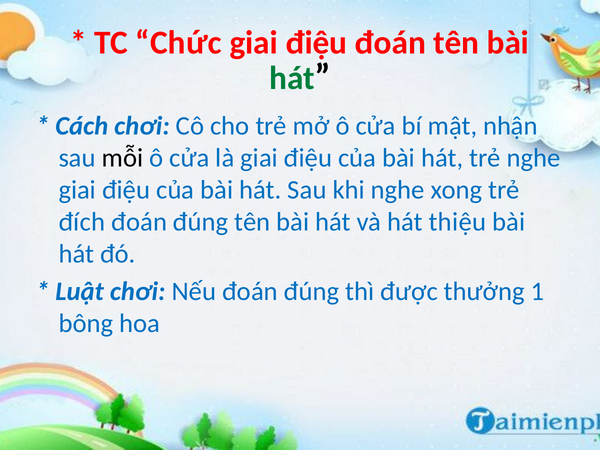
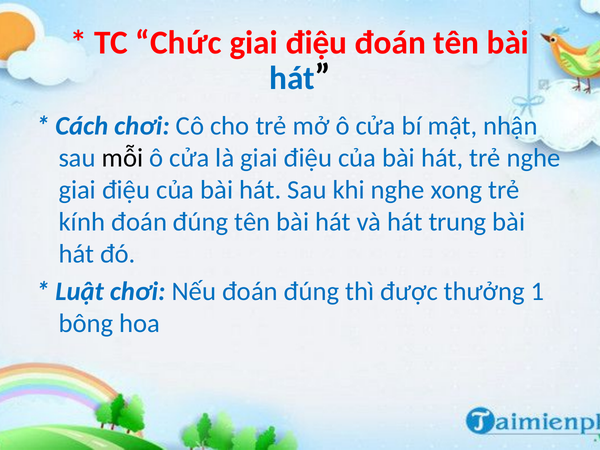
hát colour: green -> blue (292, 78)
đích: đích -> kính (82, 222)
thiệu: thiệu -> trung (458, 222)
